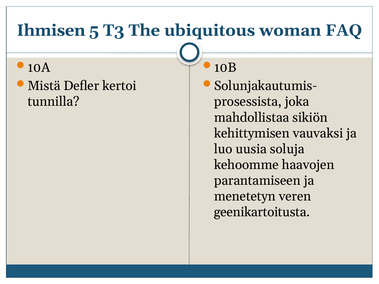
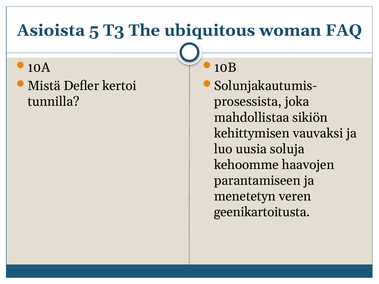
Ihmisen: Ihmisen -> Asioista (51, 30)
